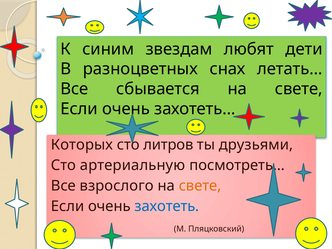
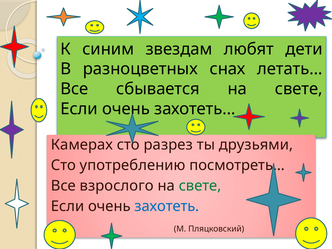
Которых: Которых -> Камерах (82, 145)
литров: литров -> разрез (168, 145)
артериальную: артериальную -> употреблению (133, 165)
свете colour: orange -> green (200, 186)
